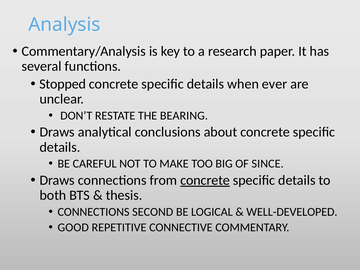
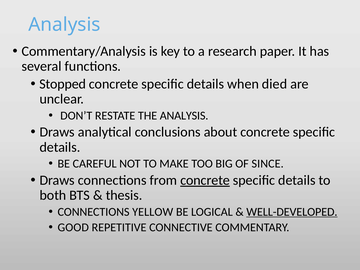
ever: ever -> died (275, 84)
THE BEARING: BEARING -> ANALYSIS (184, 116)
SECOND: SECOND -> YELLOW (153, 212)
WELL-DEVELOPED underline: none -> present (292, 212)
